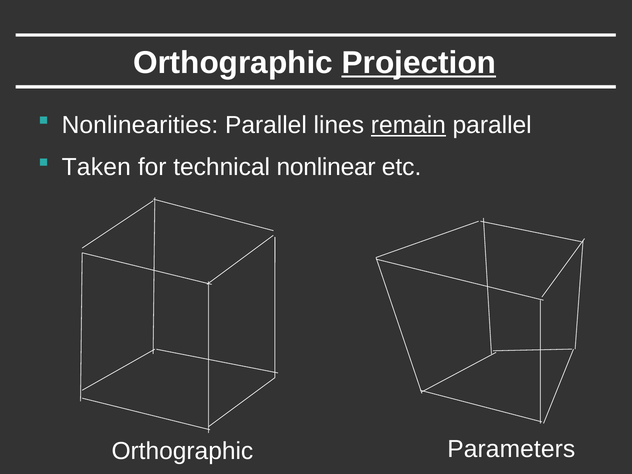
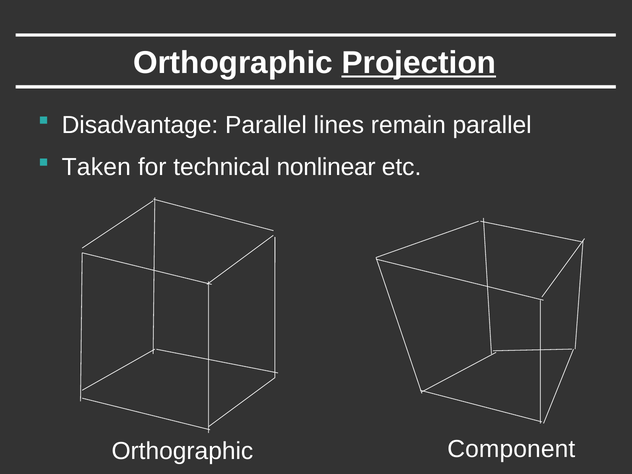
Nonlinearities: Nonlinearities -> Disadvantage (140, 125)
remain underline: present -> none (408, 125)
Parameters: Parameters -> Component (511, 449)
